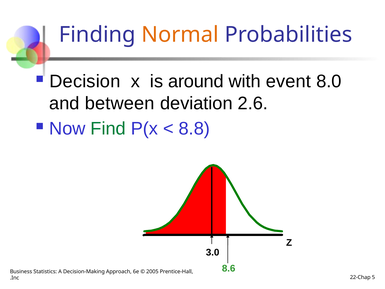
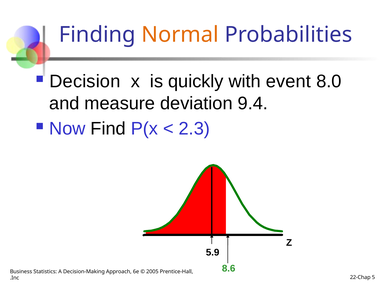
around: around -> quickly (196, 81)
between: between -> measure (120, 103)
2.6: 2.6 -> 9.4 (253, 103)
Find colour: green -> black (108, 129)
8.8: 8.8 -> 2.3 (194, 129)
3.0: 3.0 -> 5.9 (213, 252)
